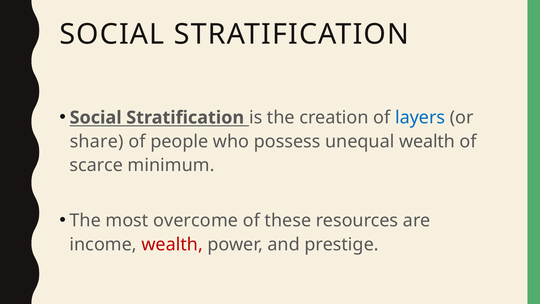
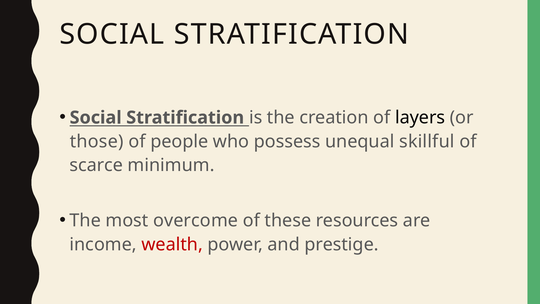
layers colour: blue -> black (420, 118)
share: share -> those (97, 141)
unequal wealth: wealth -> skillful (427, 141)
